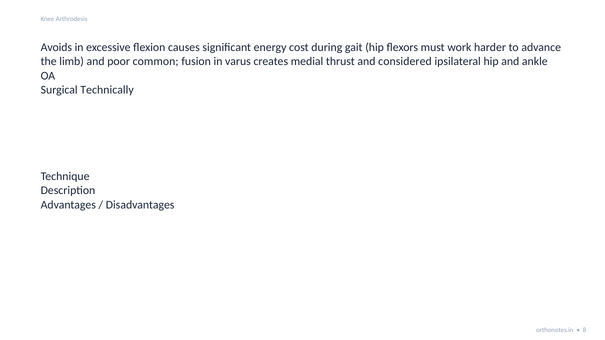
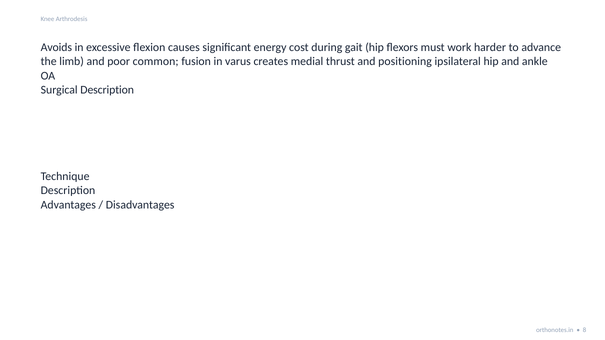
considered: considered -> positioning (405, 62)
Surgical Technically: Technically -> Description (107, 90)
